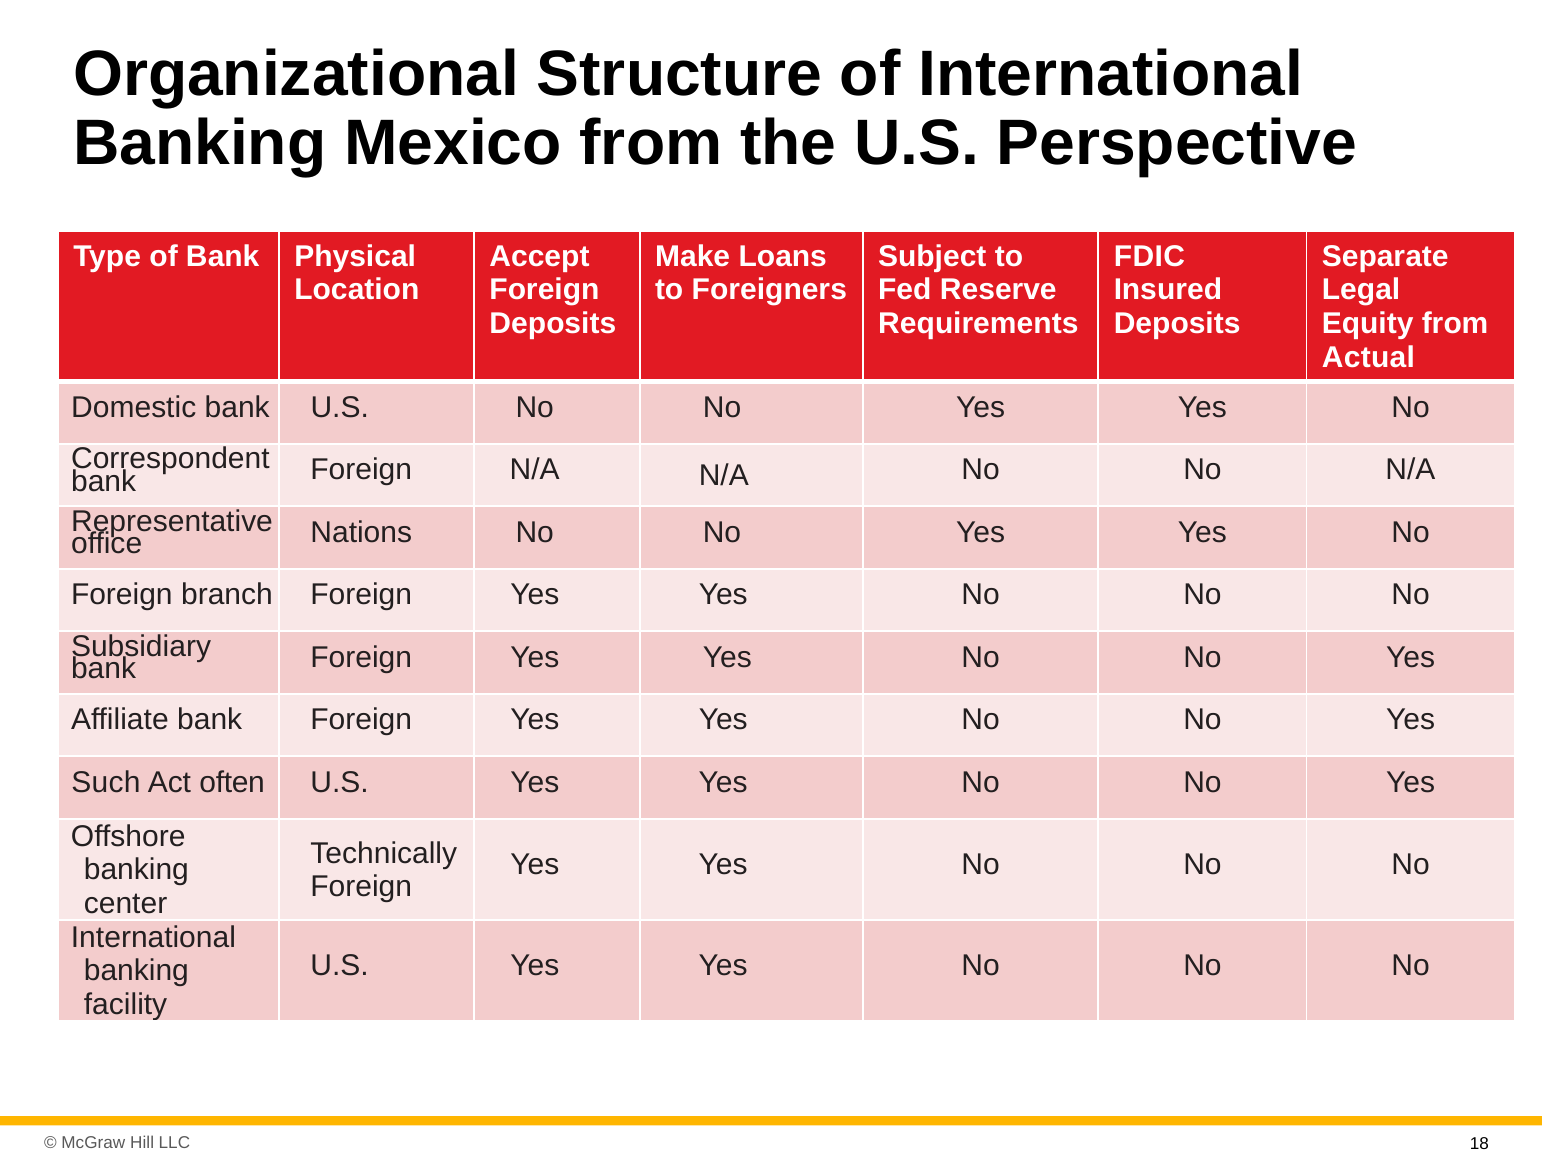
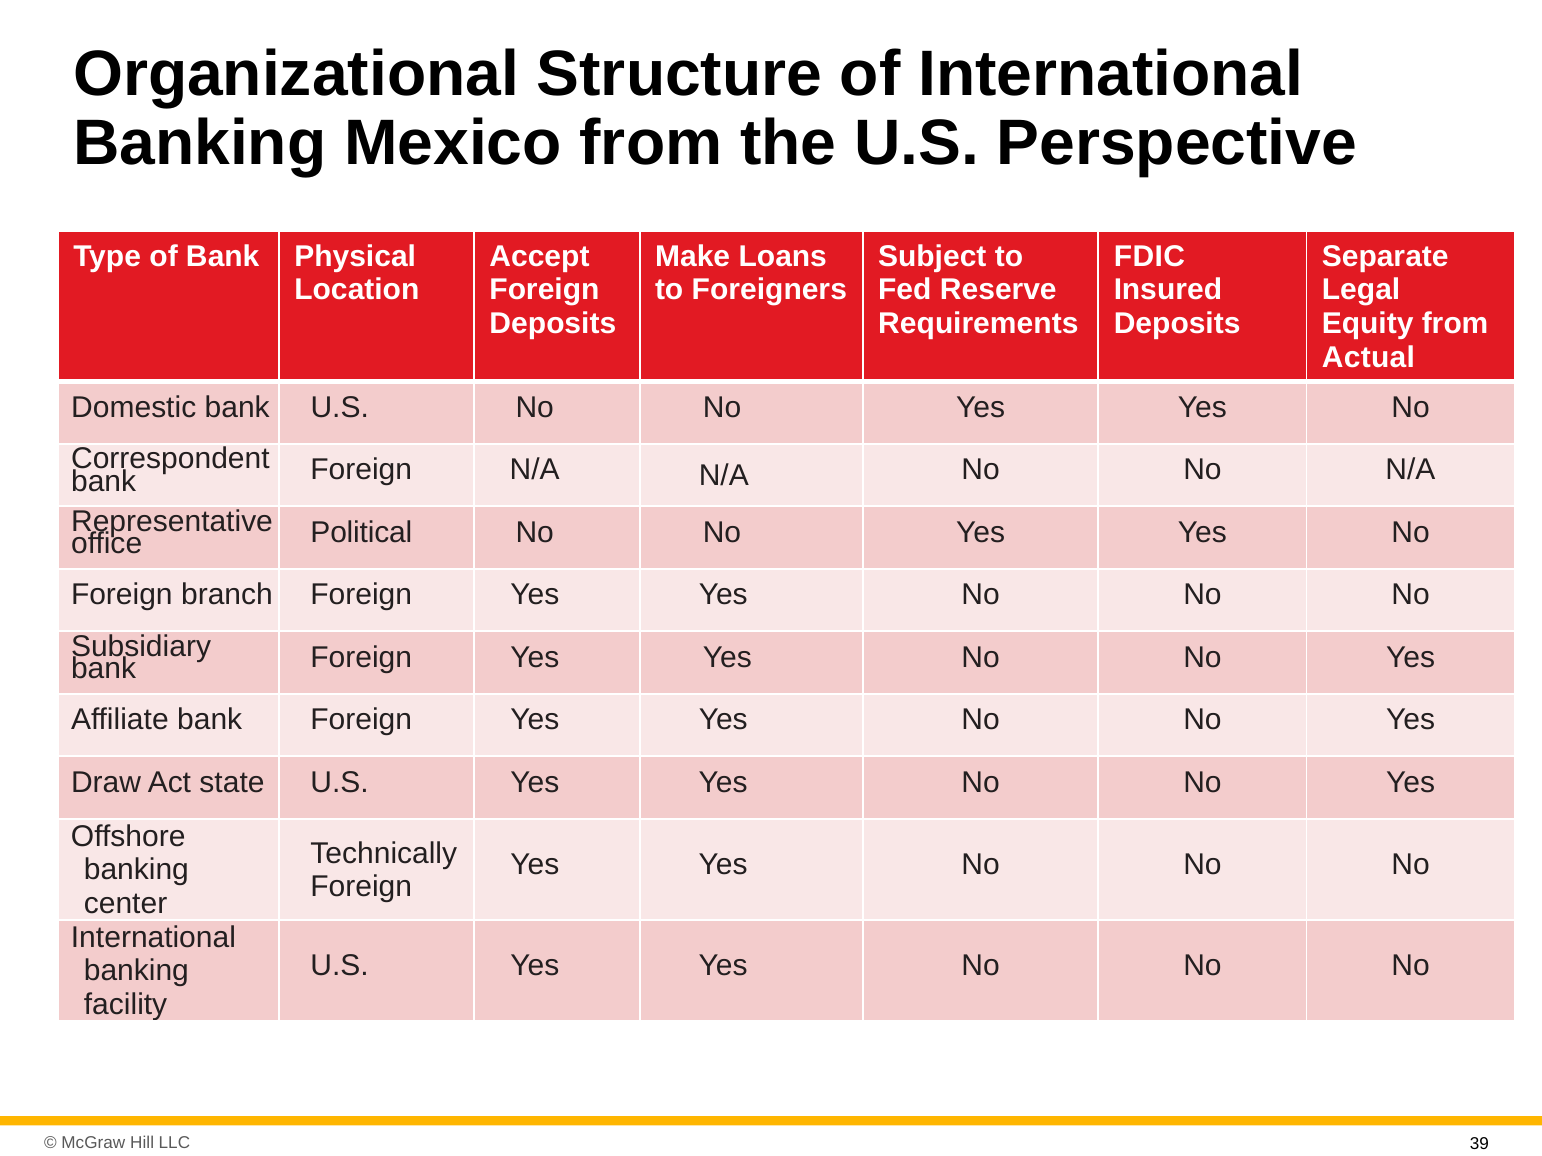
Nations: Nations -> Political (361, 533)
Such: Such -> Draw (106, 783)
often: often -> state (232, 783)
18: 18 -> 39 (1479, 1144)
